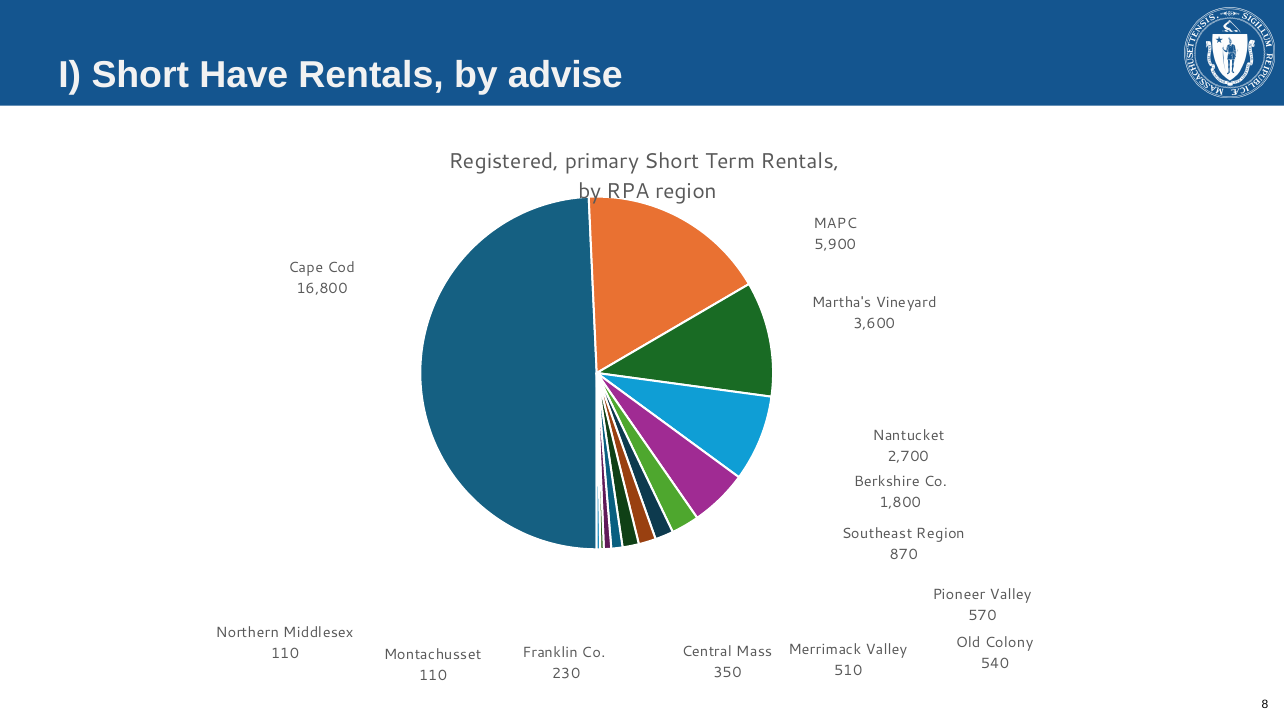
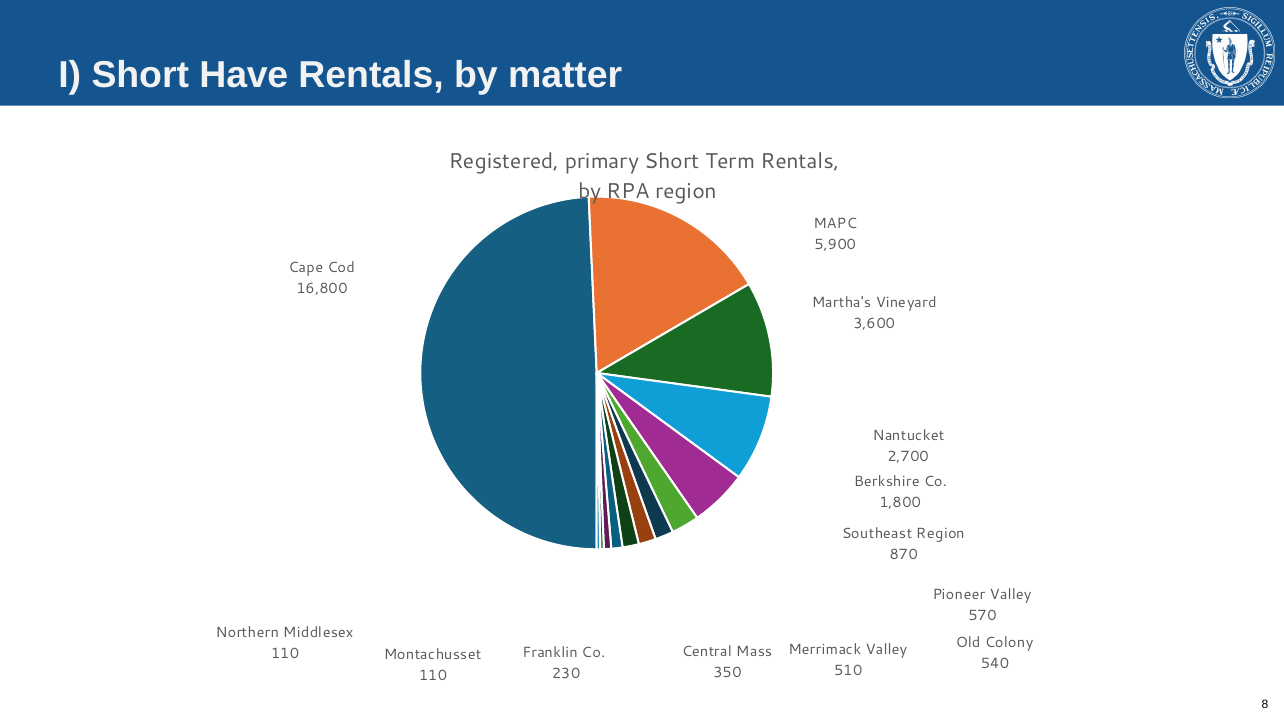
advise: advise -> matter (565, 75)
